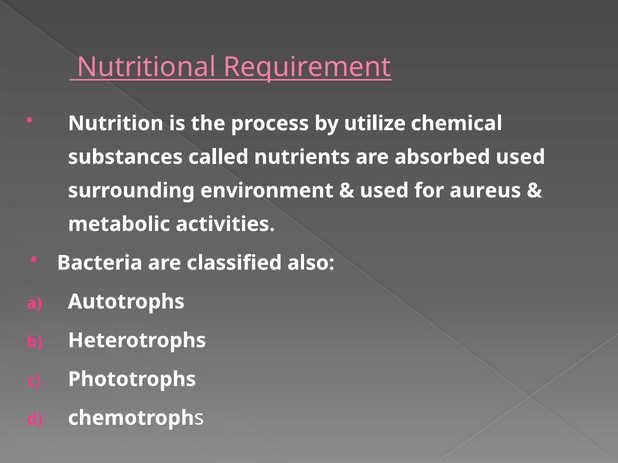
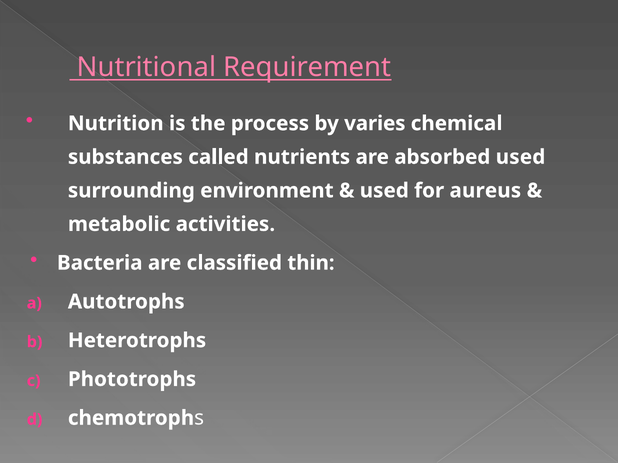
utilize: utilize -> varies (375, 124)
also: also -> thin (311, 263)
